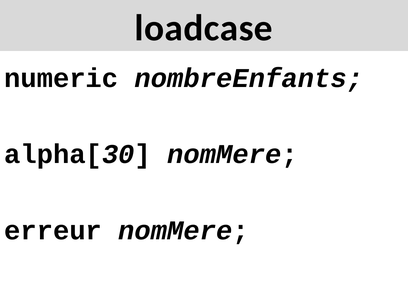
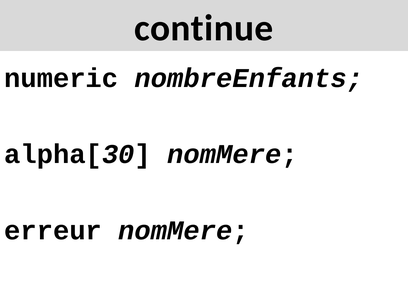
loadcase: loadcase -> continue (204, 28)
